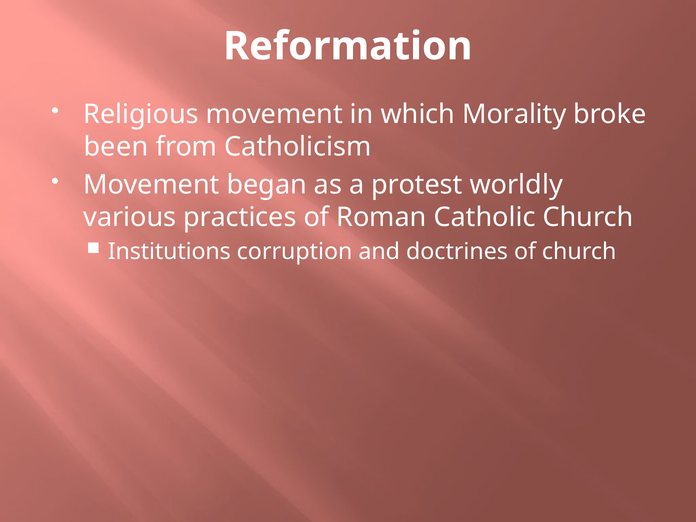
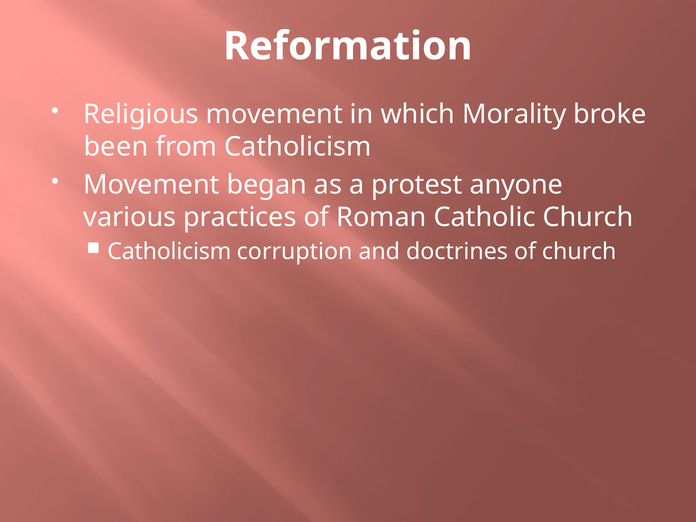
worldly: worldly -> anyone (516, 185)
Institutions: Institutions -> Catholicism (169, 252)
